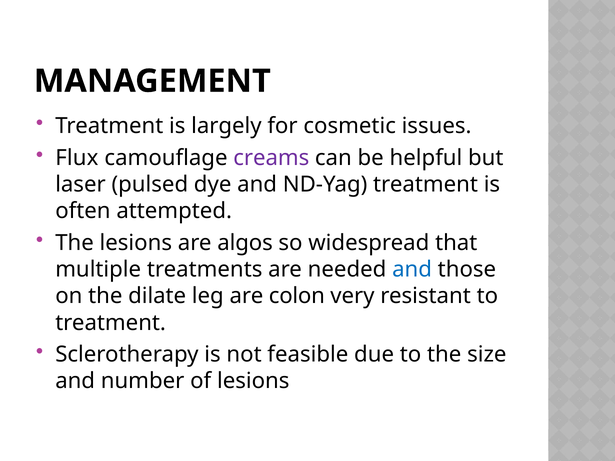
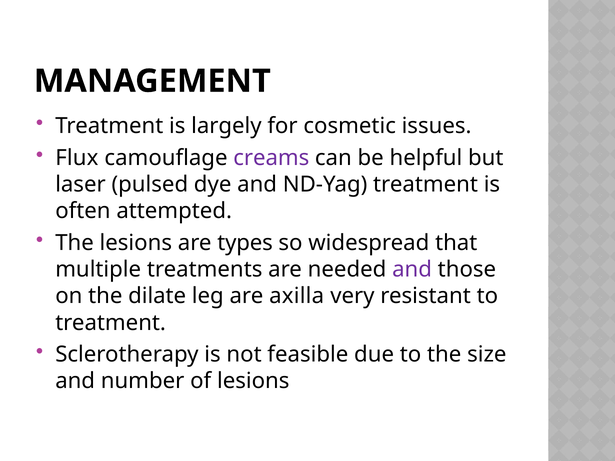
algos: algos -> types (245, 243)
and colour: blue -> purple (412, 270)
colon: colon -> axilla (297, 296)
